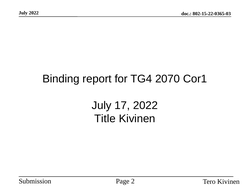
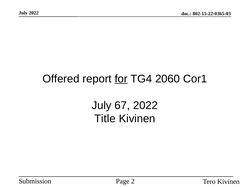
Binding: Binding -> Offered (61, 79)
for underline: none -> present (121, 79)
2070: 2070 -> 2060 (168, 79)
17: 17 -> 67 (122, 106)
